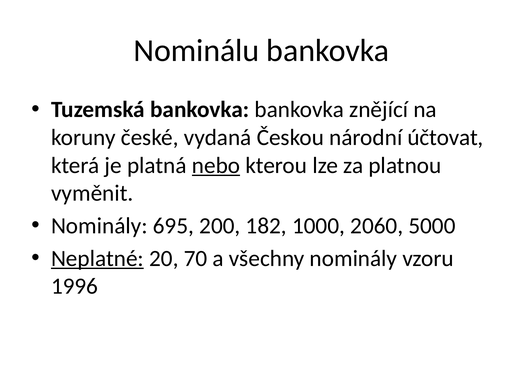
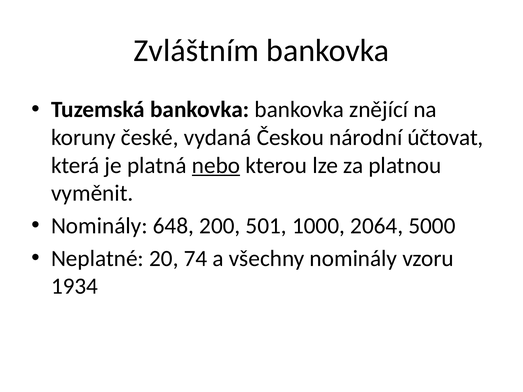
Nominálu: Nominálu -> Zvláštním (196, 51)
695: 695 -> 648 (173, 226)
182: 182 -> 501 (266, 226)
2060: 2060 -> 2064 (377, 226)
Neplatné underline: present -> none (97, 259)
70: 70 -> 74 (196, 259)
1996: 1996 -> 1934 (75, 286)
